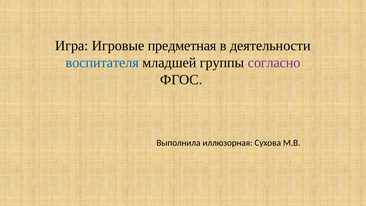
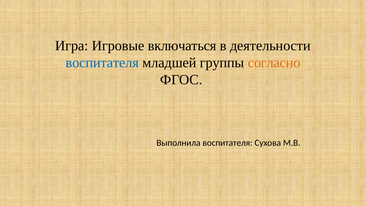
предметная: предметная -> включаться (182, 46)
согласно colour: purple -> orange (274, 63)
Выполнила иллюзорная: иллюзорная -> воспитателя (228, 143)
